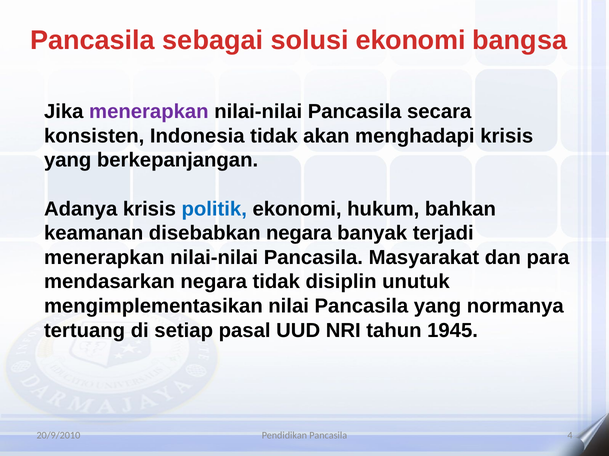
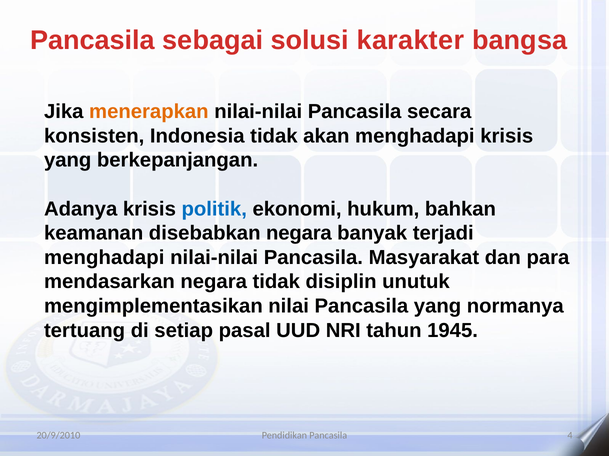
solusi ekonomi: ekonomi -> karakter (410, 40)
menerapkan colour: purple -> orange (149, 112)
menerapkan: menerapkan -> menghadapi (104, 258)
